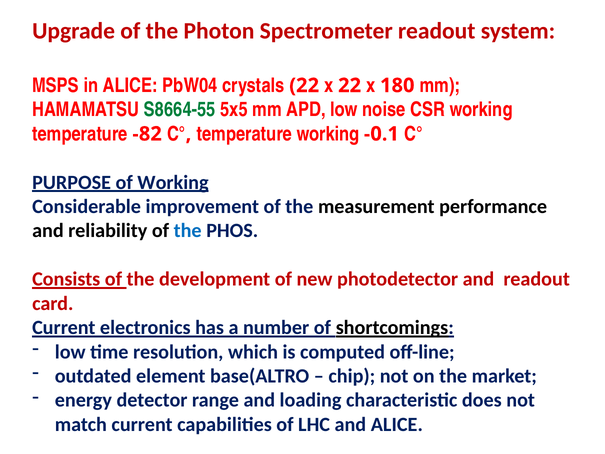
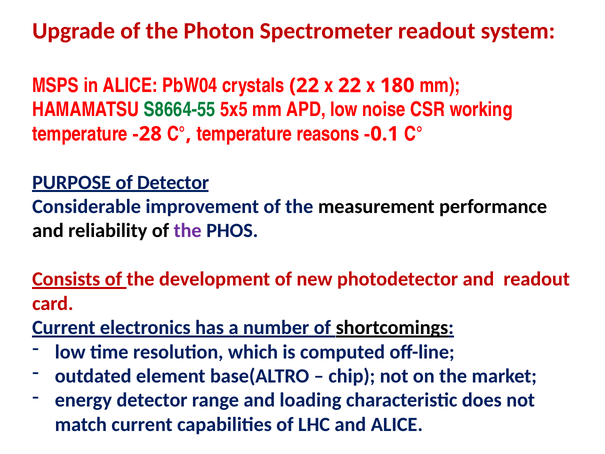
-82: -82 -> -28 (147, 134)
temperature working: working -> reasons (328, 134)
of Working: Working -> Detector (173, 182)
the colour: blue -> purple (188, 231)
